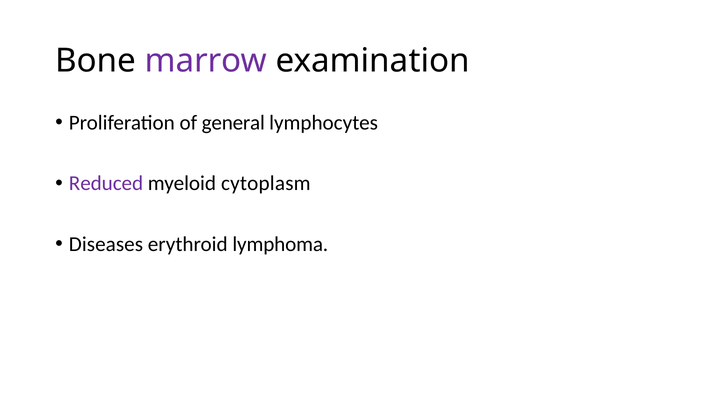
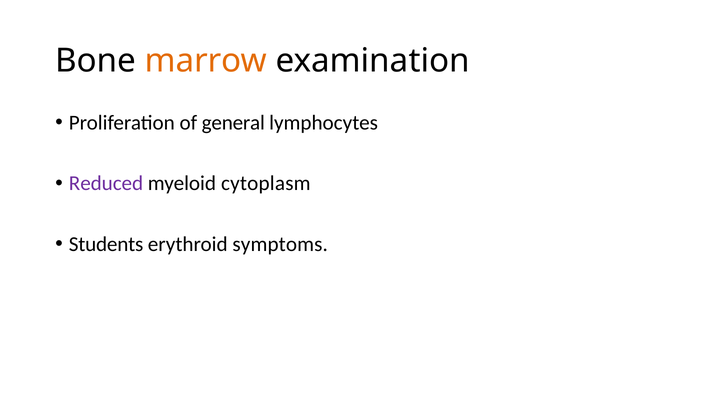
marrow colour: purple -> orange (206, 61)
Diseases: Diseases -> Students (106, 244)
lymphoma: lymphoma -> symptoms (280, 244)
